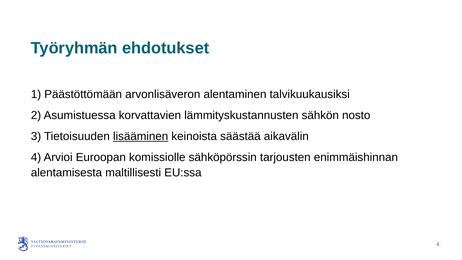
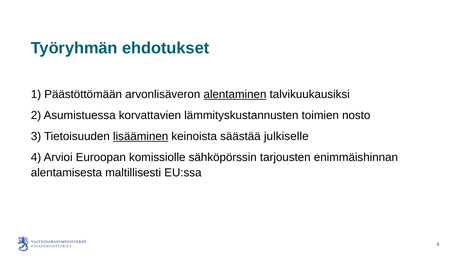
alentaminen underline: none -> present (235, 94)
sähkön: sähkön -> toimien (320, 115)
aikavälin: aikavälin -> julkiselle (286, 136)
